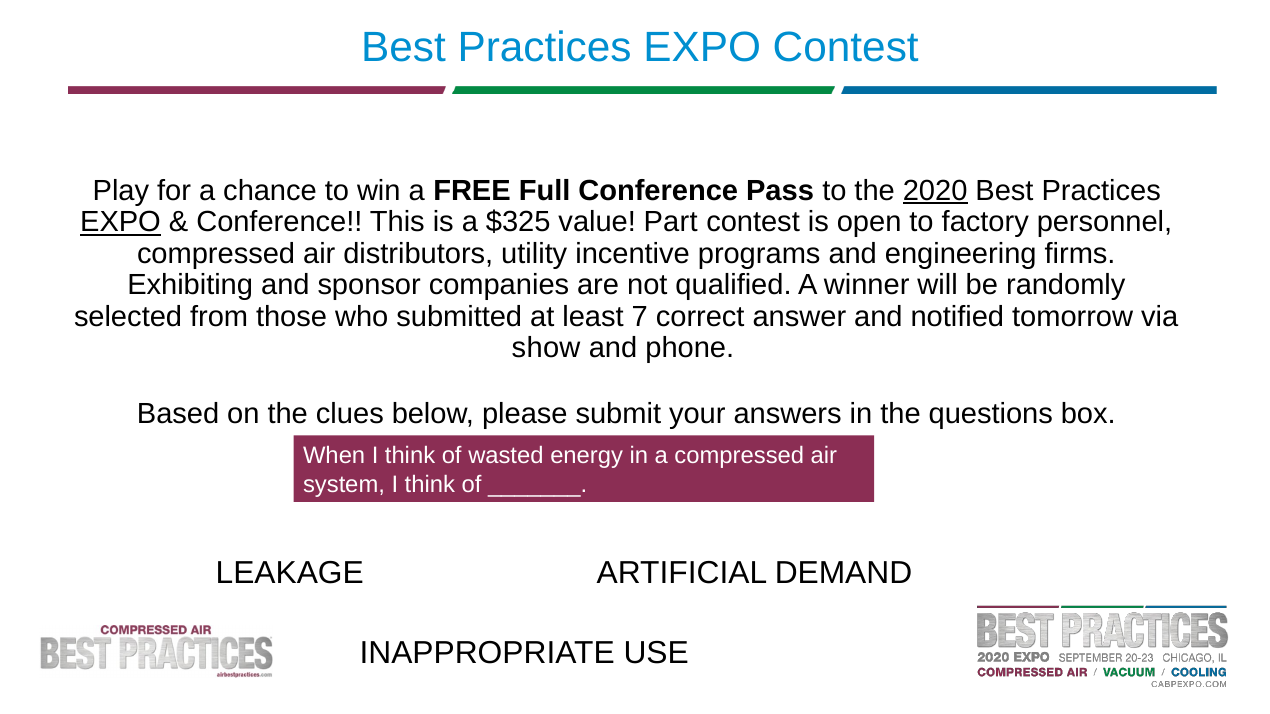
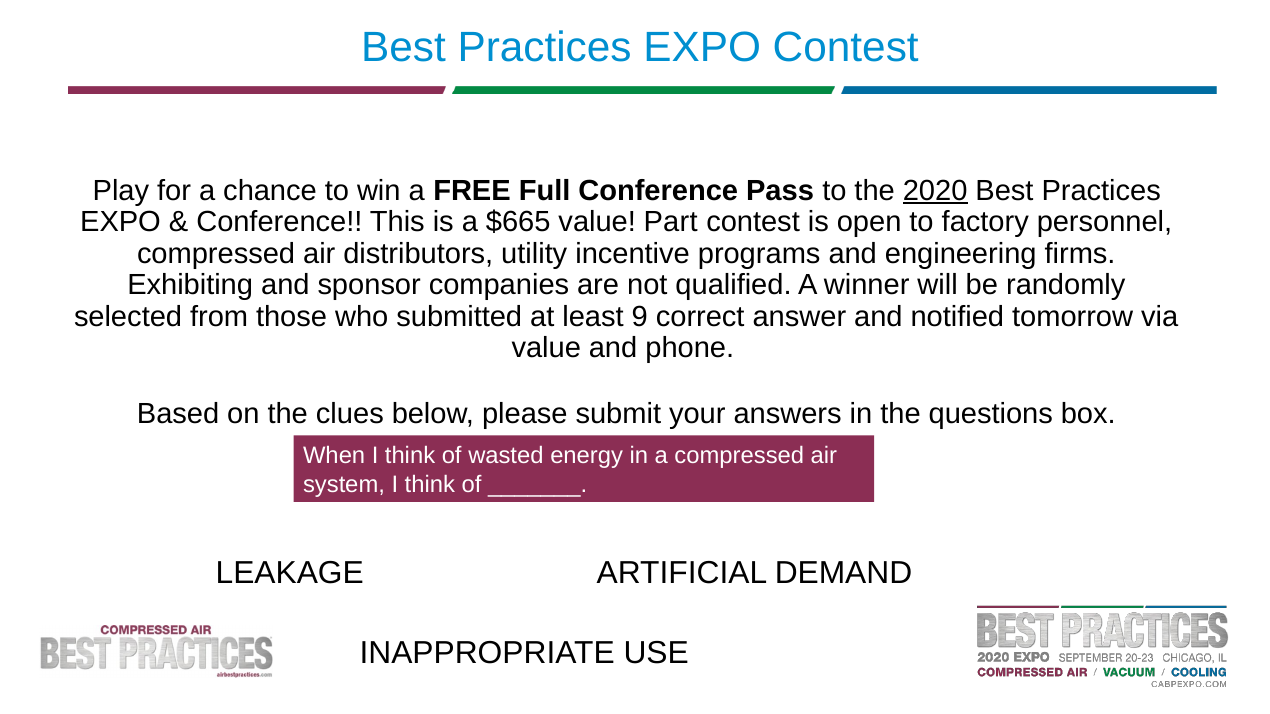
EXPO underline: present -> none (120, 222)
$325: $325 -> $665 (518, 222)
7: 7 -> 9 (640, 317)
show: show -> value (546, 348)
